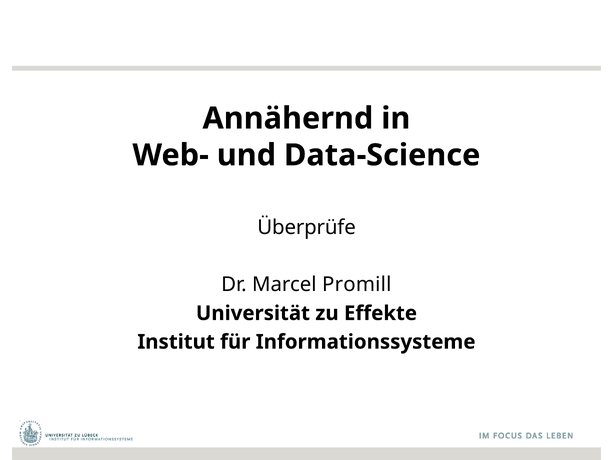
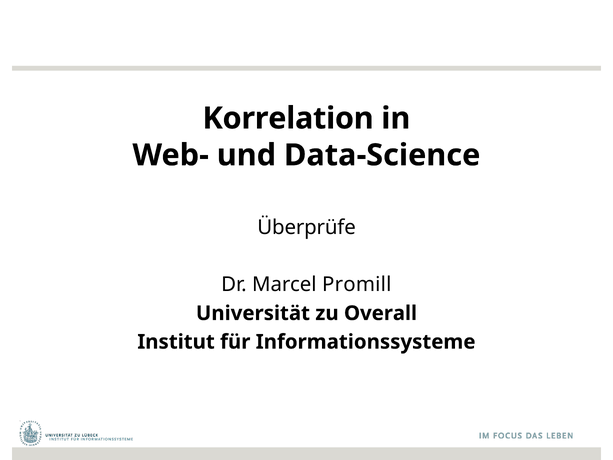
Annähernd: Annähernd -> Korrelation (288, 118)
Effekte: Effekte -> Overall (381, 313)
